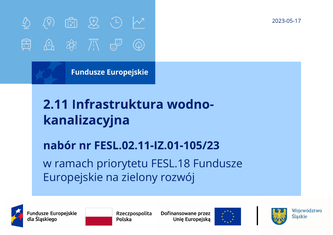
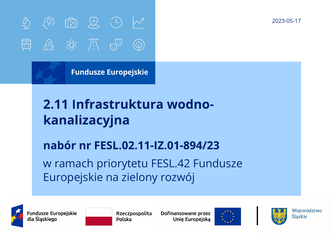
FESL.02.11-IZ.01-105/23: FESL.02.11-IZ.01-105/23 -> FESL.02.11-IZ.01-894/23 (157, 146)
FESL.18: FESL.18 -> FESL.42 (171, 164)
